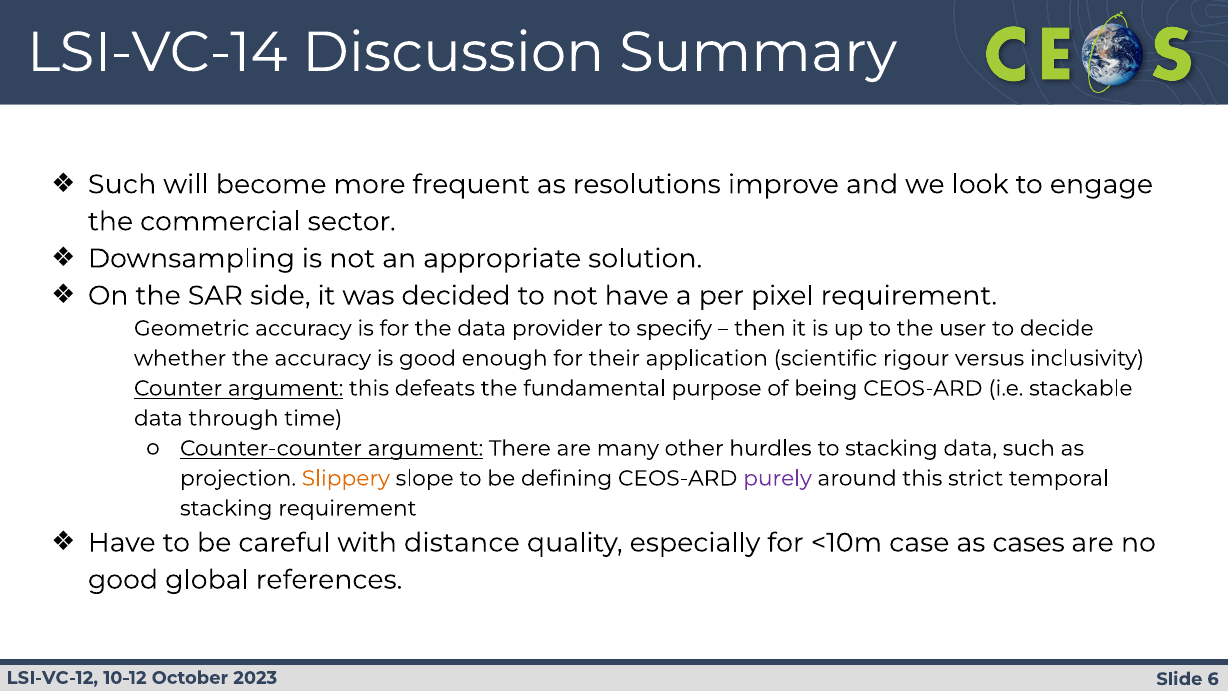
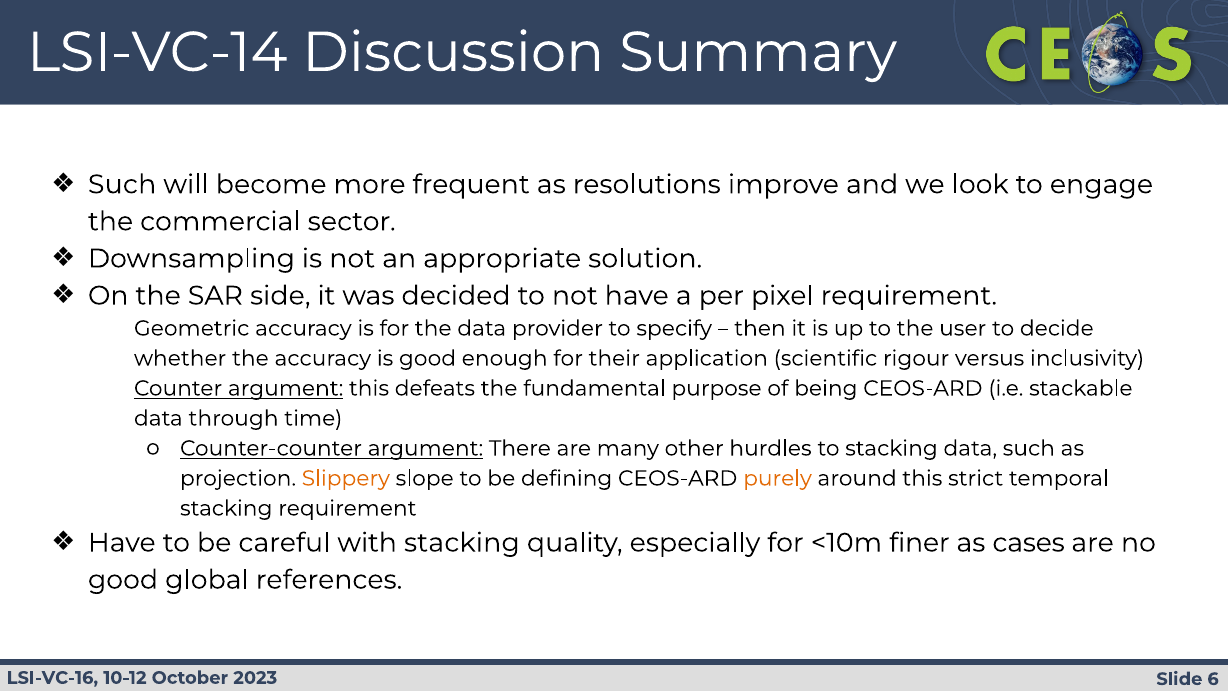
purely colour: purple -> orange (778, 478)
with distance: distance -> stacking (462, 543)
case: case -> finer (919, 543)
LSI-VC-12: LSI-VC-12 -> LSI-VC-16 (52, 678)
